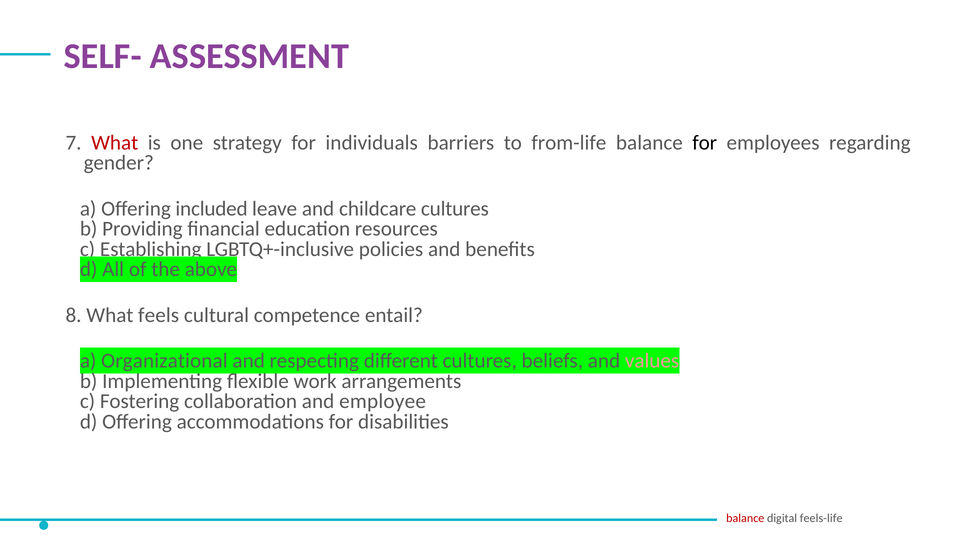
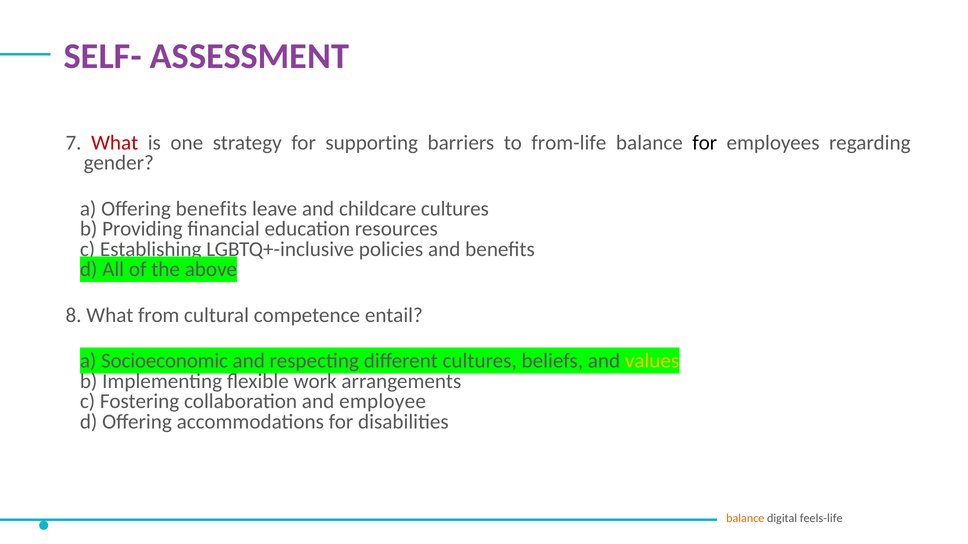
individuals: individuals -> supporting (372, 143)
Offering included: included -> benefits (211, 209)
feels: feels -> from (159, 315)
Organizational: Organizational -> Socioeconomic (165, 361)
values colour: pink -> yellow (652, 361)
balance colour: red -> orange (745, 519)
